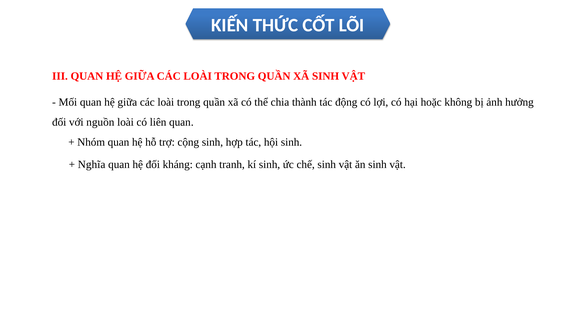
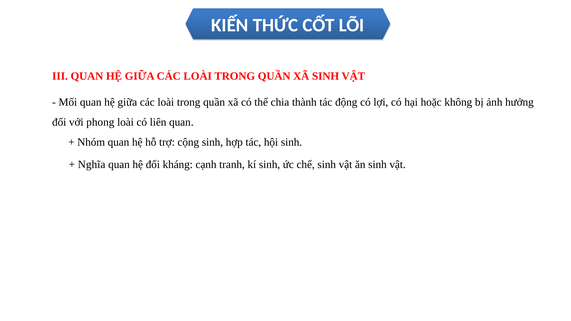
nguồn: nguồn -> phong (100, 122)
